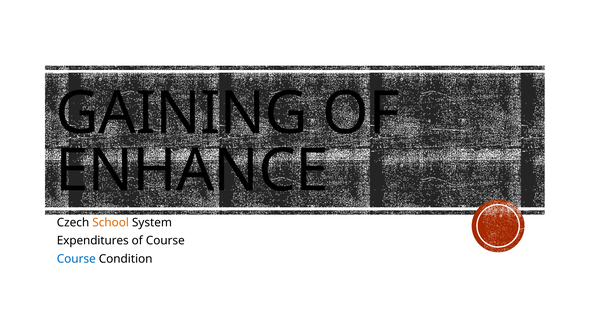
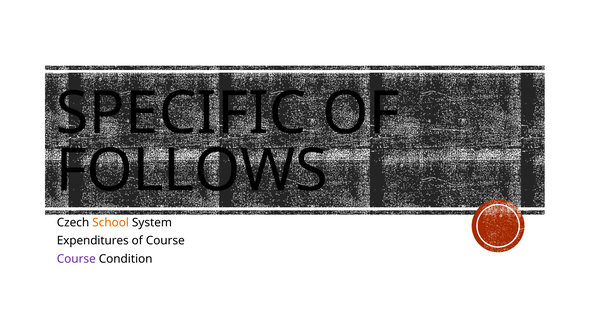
GAINING: GAINING -> SPECIFIC (181, 113)
ENHANCE: ENHANCE -> FOLLOWS (192, 170)
Course colour: blue -> purple (76, 258)
